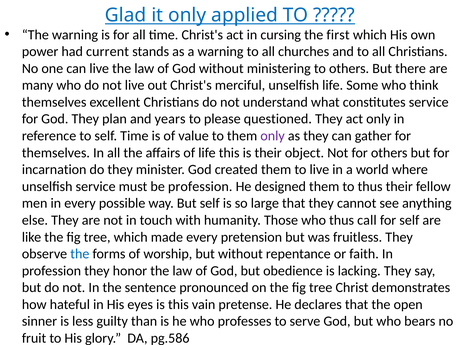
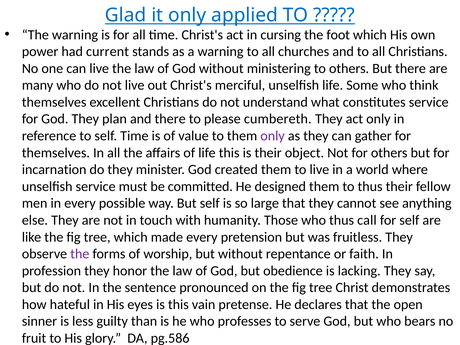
first: first -> foot (338, 35)
and years: years -> there (170, 119)
questioned: questioned -> cumbereth (278, 119)
be profession: profession -> committed (200, 186)
the colour: blue -> purple (80, 254)
